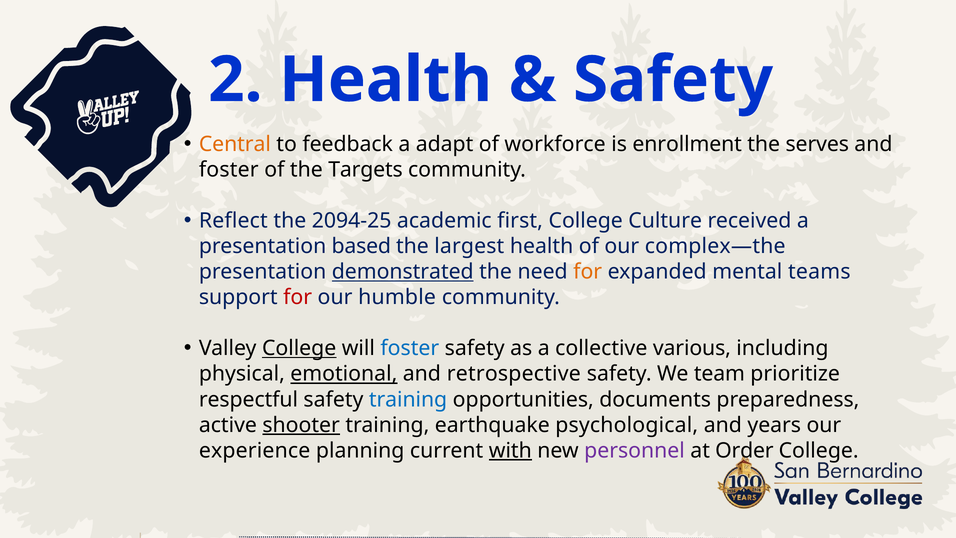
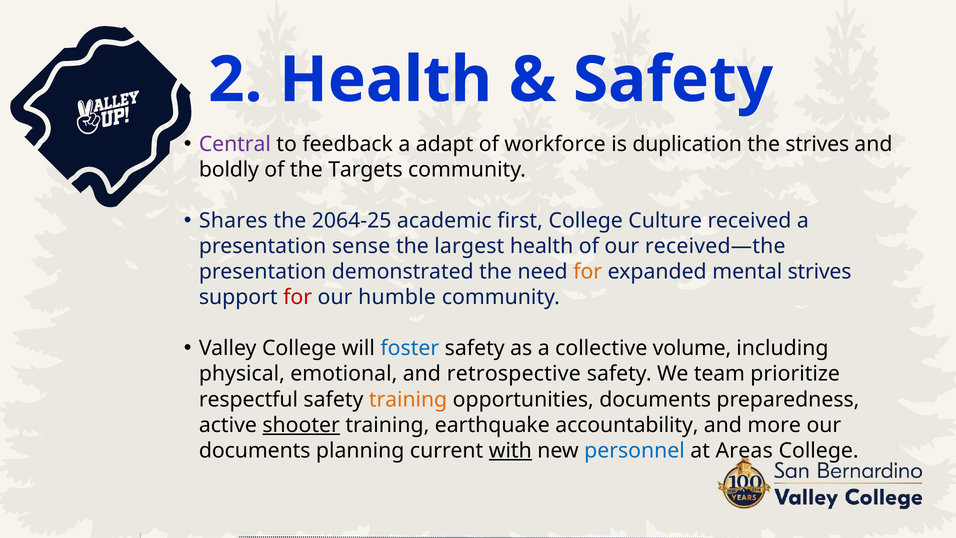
Central colour: orange -> purple (235, 144)
enrollment: enrollment -> duplication (687, 144)
the serves: serves -> strives (817, 144)
foster: foster -> boldly (229, 170)
Reflect: Reflect -> Shares (233, 221)
2094-25: 2094-25 -> 2064-25 (352, 221)
based: based -> sense (361, 246)
complex—the: complex—the -> received—the (715, 246)
demonstrated underline: present -> none (403, 272)
mental teams: teams -> strives (820, 272)
College underline: present -> none (299, 348)
various: various -> volume (692, 348)
emotional underline: present -> none (344, 374)
training colour: blue -> orange (408, 399)
psychological: psychological -> accountability (627, 425)
years: years -> more (774, 425)
experience: experience -> documents (255, 450)
personnel colour: purple -> blue (635, 450)
Order: Order -> Areas (744, 450)
